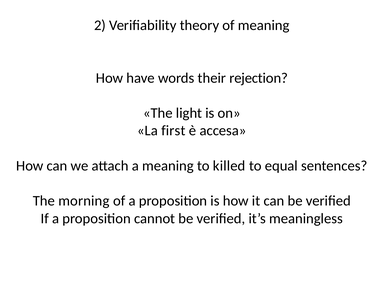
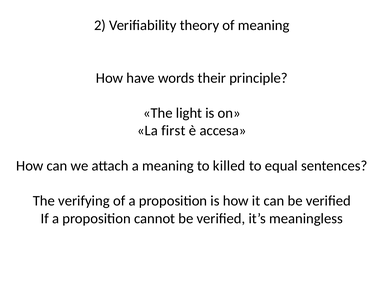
rejection: rejection -> principle (259, 78)
morning: morning -> verifying (84, 201)
